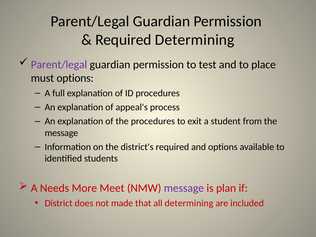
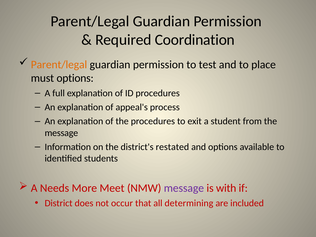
Required Determining: Determining -> Coordination (195, 40)
Parent/legal colour: purple -> orange (59, 65)
district's required: required -> restated (172, 147)
plan: plan -> with (226, 188)
made: made -> occur (122, 203)
